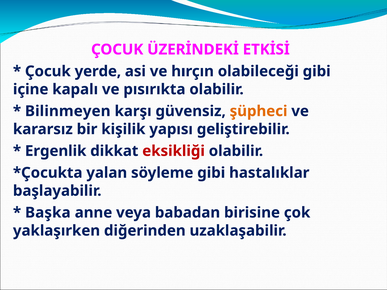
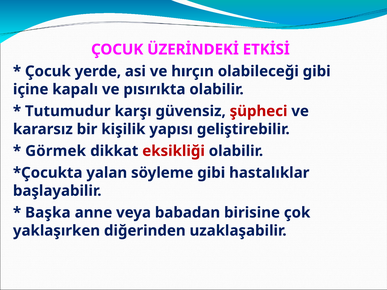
Bilinmeyen: Bilinmeyen -> Tutumudur (68, 111)
şüpheci colour: orange -> red (259, 111)
Ergenlik: Ergenlik -> Görmek (56, 151)
